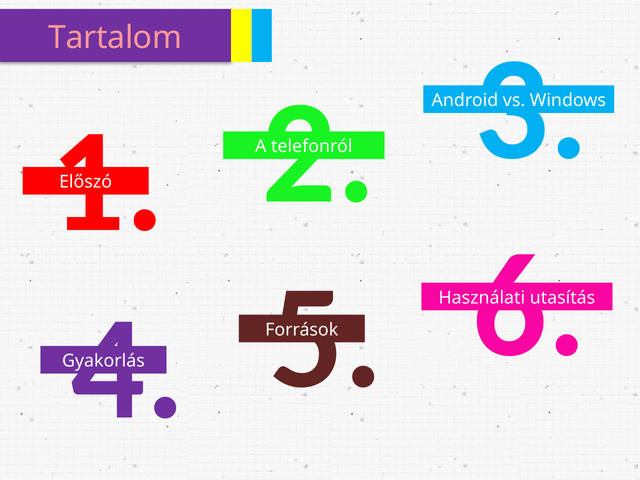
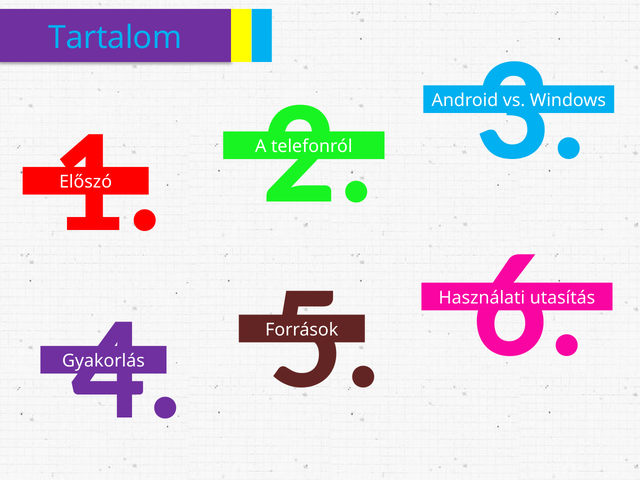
Tartalom colour: pink -> light blue (115, 38)
